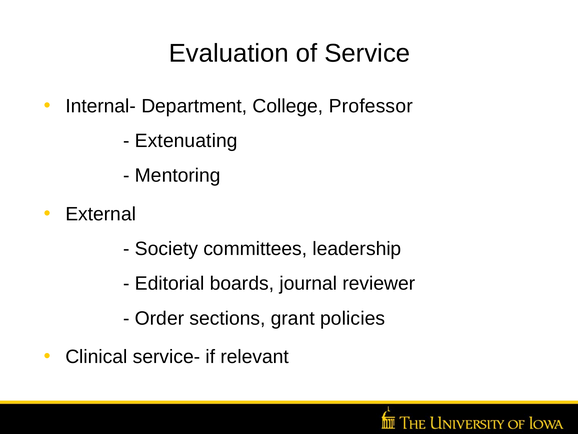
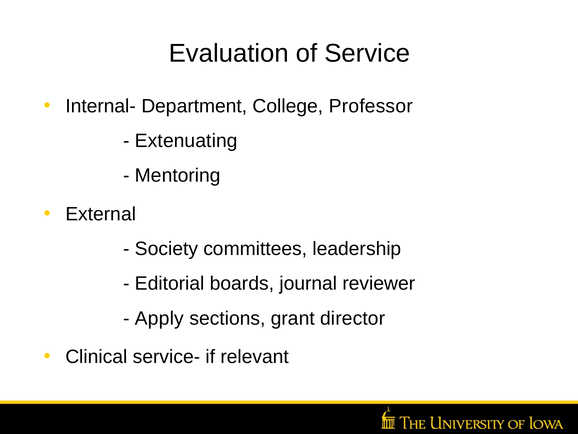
Order: Order -> Apply (159, 318)
policies: policies -> director (353, 318)
